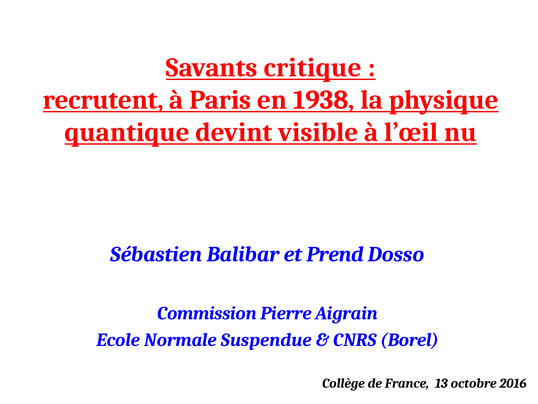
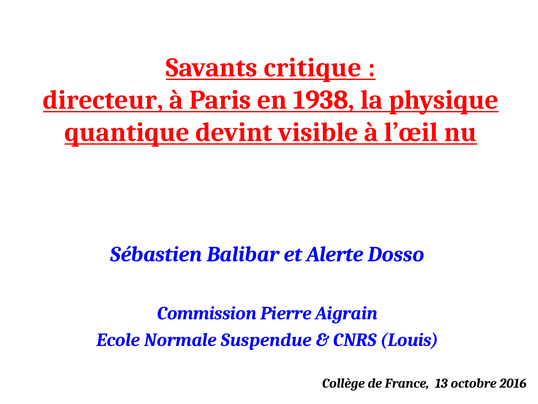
recrutent: recrutent -> directeur (103, 100)
Prend: Prend -> Alerte (335, 254)
Borel: Borel -> Louis (410, 340)
